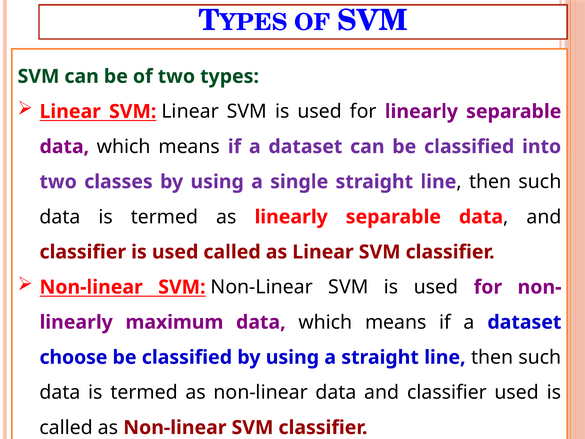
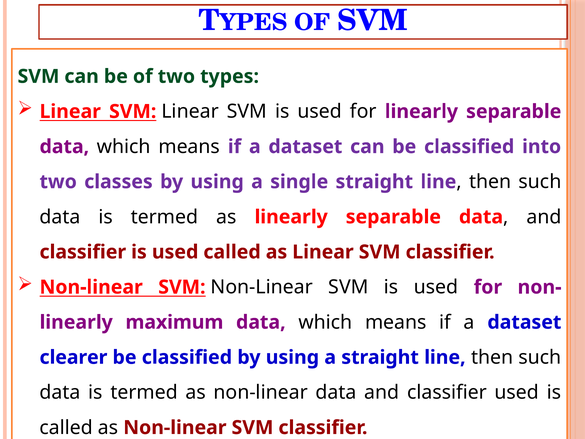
choose: choose -> clearer (73, 357)
